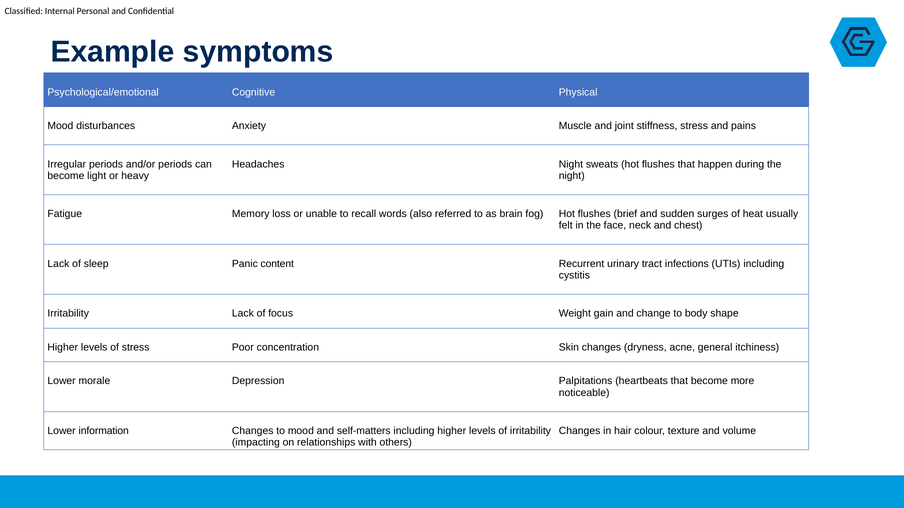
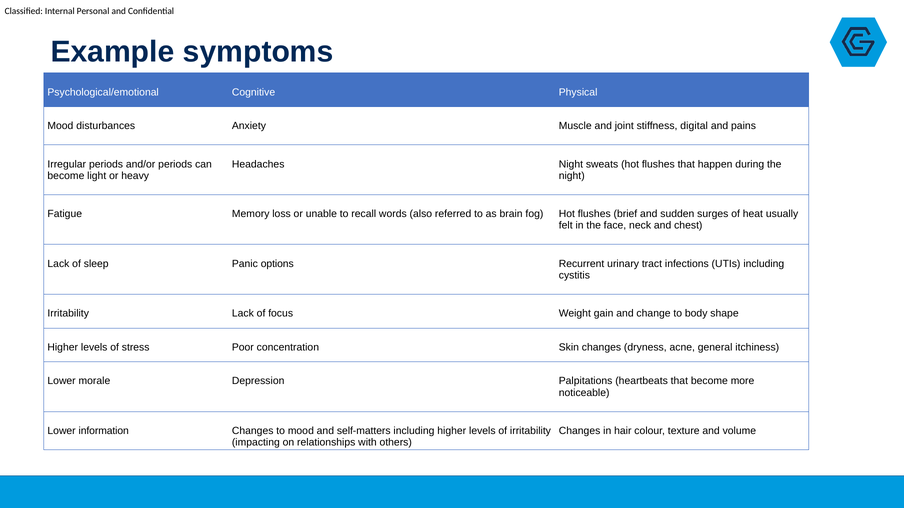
stiffness stress: stress -> digital (694, 126)
content: content -> options (277, 264)
